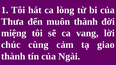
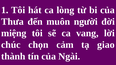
muôn thành: thành -> người (86, 22)
cùng: cùng -> chọn (38, 45)
